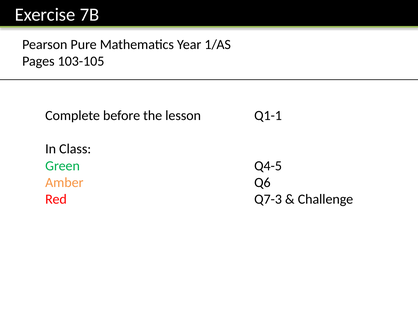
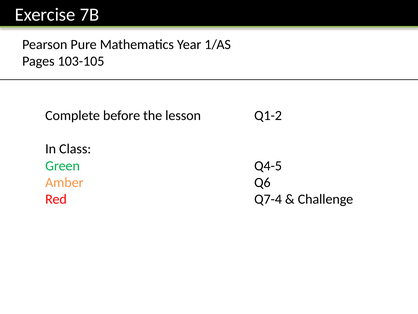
Q1-1: Q1-1 -> Q1-2 (268, 115)
Q7-3: Q7-3 -> Q7-4 (268, 199)
